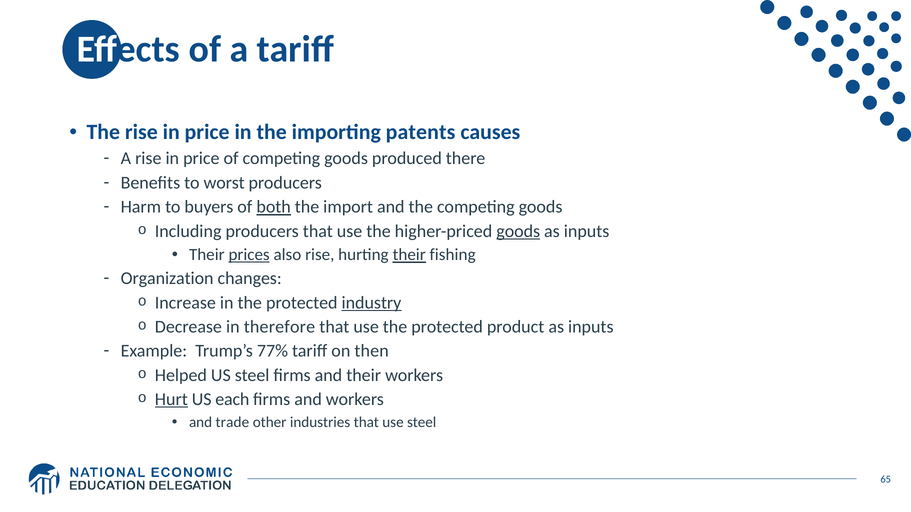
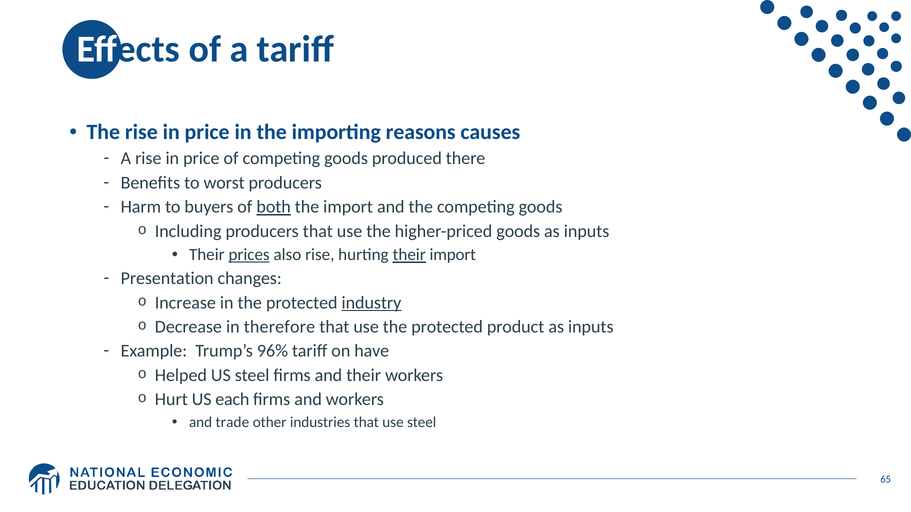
patents: patents -> reasons (421, 132)
goods underline: present -> none (518, 231)
their fishing: fishing -> import (453, 255)
Organization: Organization -> Presentation (167, 279)
77%: 77% -> 96% (273, 351)
then: then -> have (372, 351)
Hurt underline: present -> none (171, 400)
